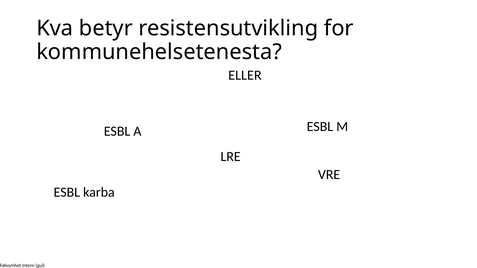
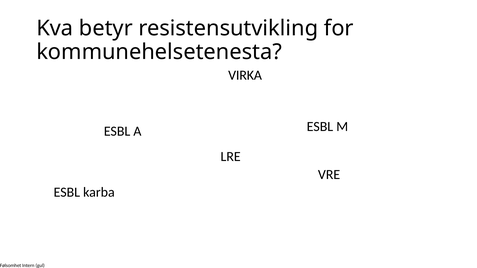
ELLER: ELLER -> VIRKA (245, 75)
